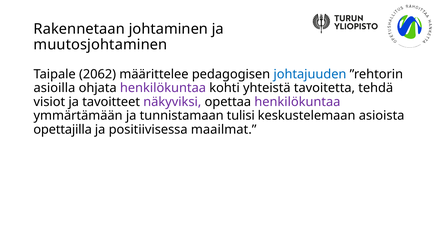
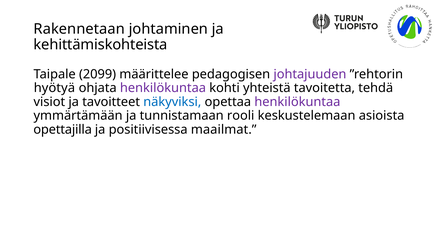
muutosjohtaminen: muutosjohtaminen -> kehittämiskohteista (101, 45)
2062: 2062 -> 2099 (98, 74)
johtajuuden colour: blue -> purple (310, 74)
asioilla: asioilla -> hyötyä (54, 88)
näkyviksi colour: purple -> blue (172, 102)
tulisi: tulisi -> rooli (241, 116)
